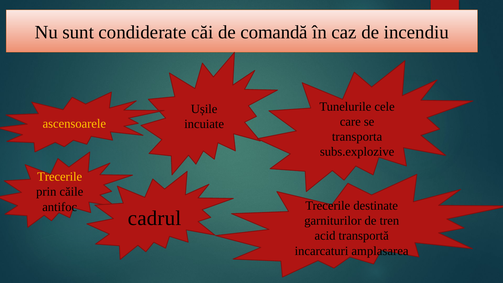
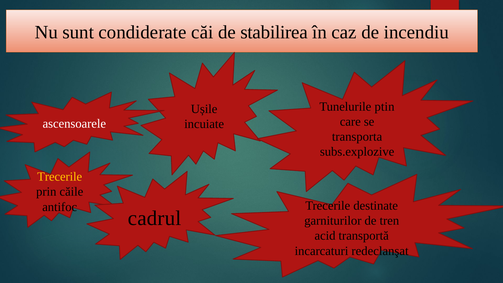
comandă: comandă -> stabilirea (274, 32)
cele: cele -> ptin (385, 107)
ascensoarele colour: yellow -> white (74, 124)
amplasarea: amplasarea -> redeclanşat (380, 251)
